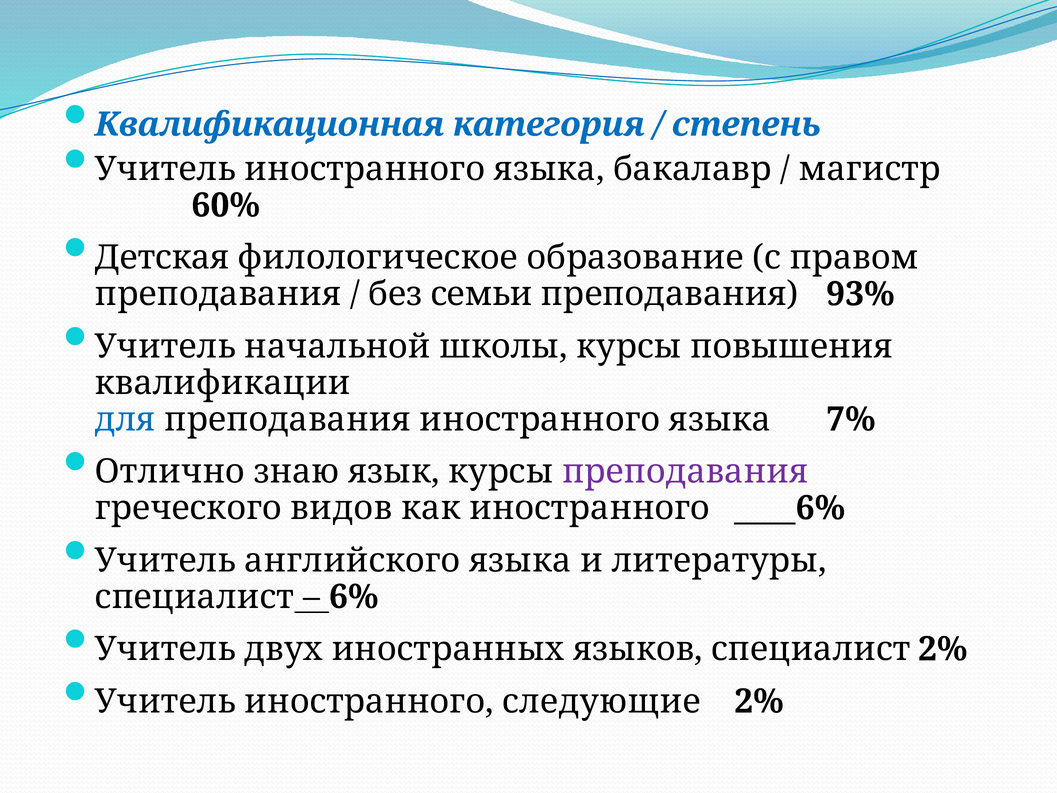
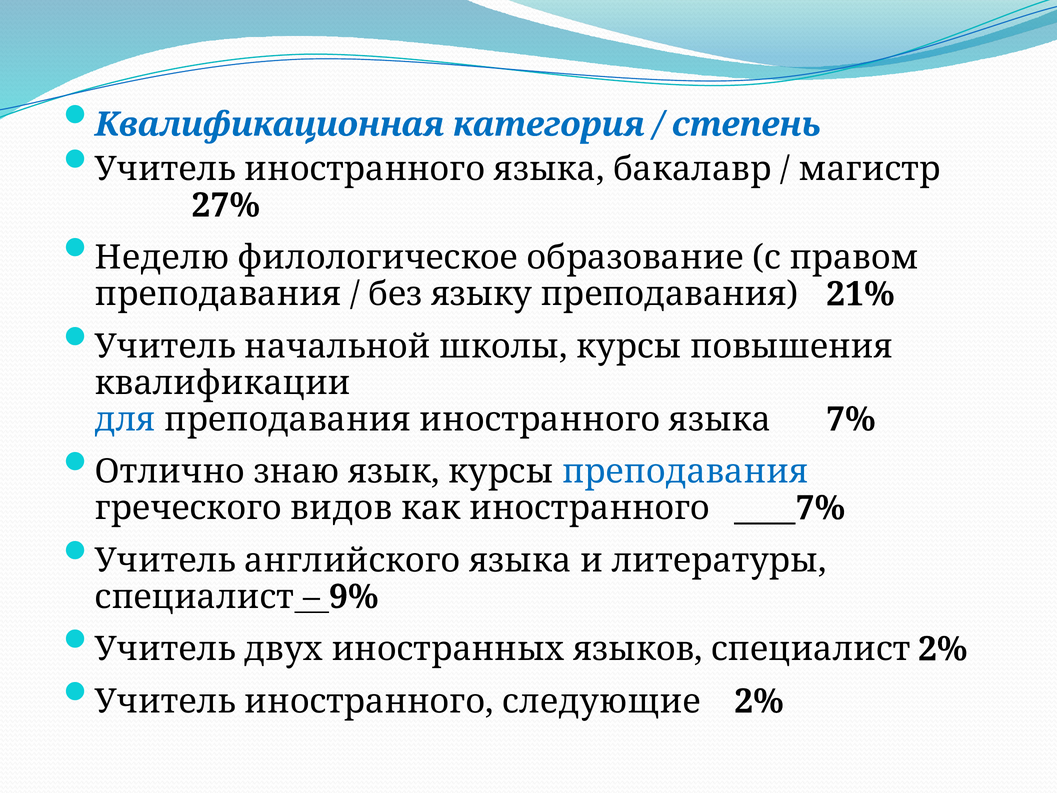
60%: 60% -> 27% (226, 205)
Детская: Детская -> Неделю (162, 258)
семьи: семьи -> языку (482, 294)
93%: 93% -> 21% (860, 294)
преподавания colour: purple -> blue (685, 472)
иностранного 6%: 6% -> 7% (820, 508)
6%: 6% -> 9% (354, 597)
